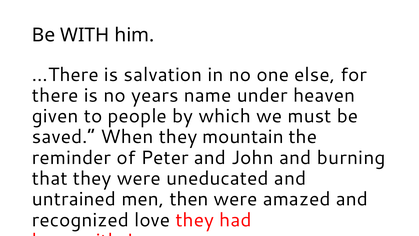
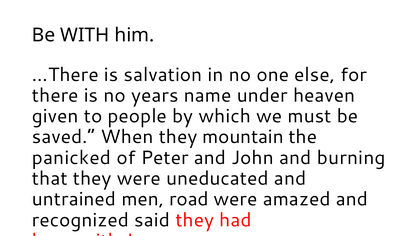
reminder: reminder -> panicked (71, 158)
then: then -> road (189, 199)
love: love -> said (152, 220)
